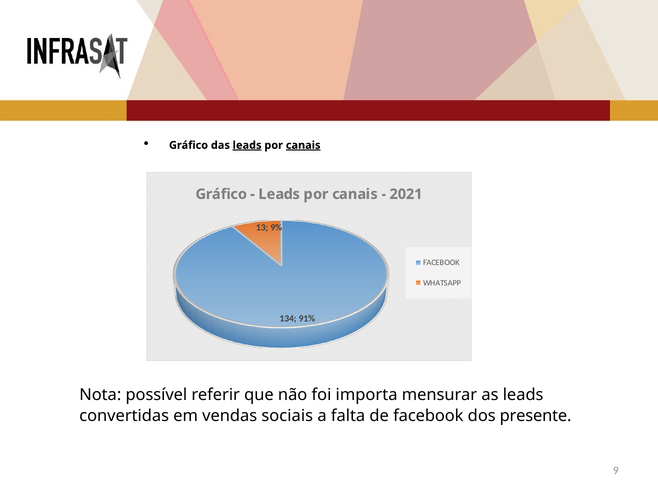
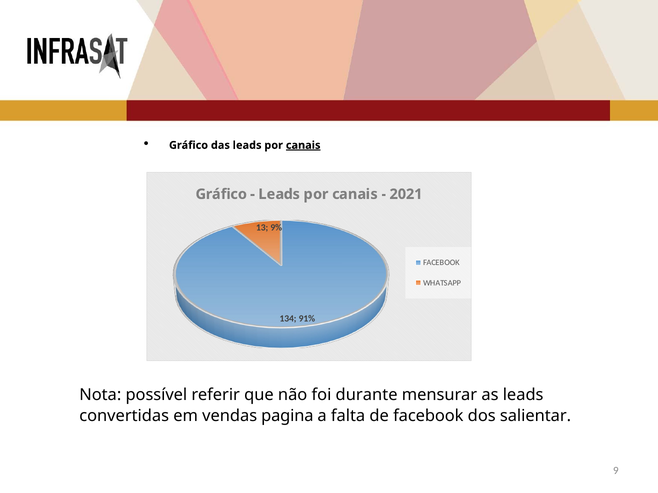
leads underline: present -> none (247, 145)
importa: importa -> durante (367, 395)
sociais: sociais -> pagina (287, 416)
presente: presente -> salientar (535, 416)
